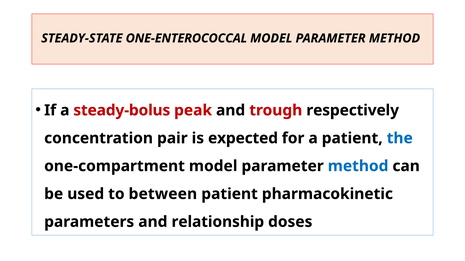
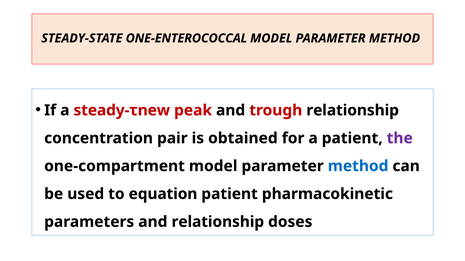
steady-bolus: steady-bolus -> steady-τnew (122, 111)
trough respectively: respectively -> relationship (353, 111)
expected: expected -> obtained (243, 138)
the colour: blue -> purple (400, 138)
between: between -> equation (163, 194)
